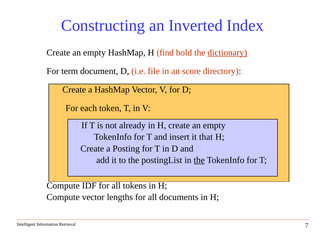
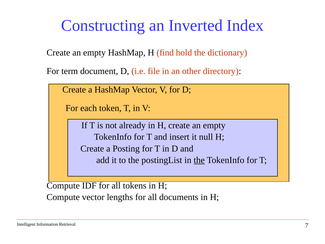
dictionary underline: present -> none (227, 52)
score: score -> other (191, 71)
that: that -> null (206, 137)
